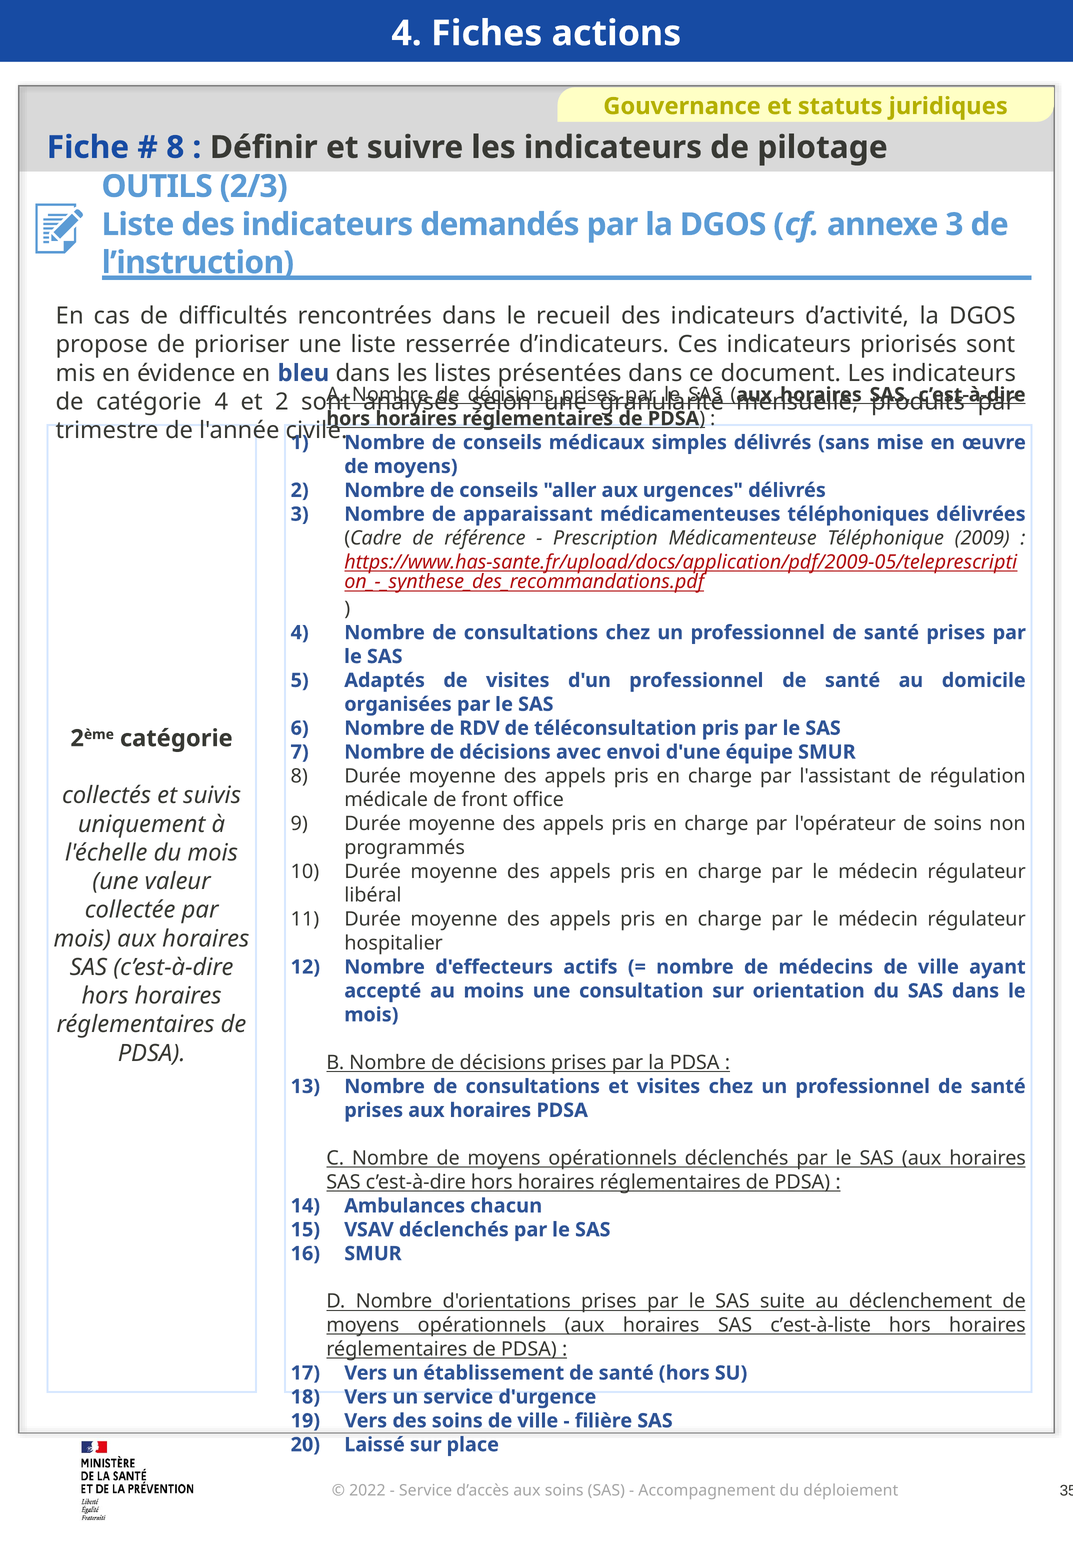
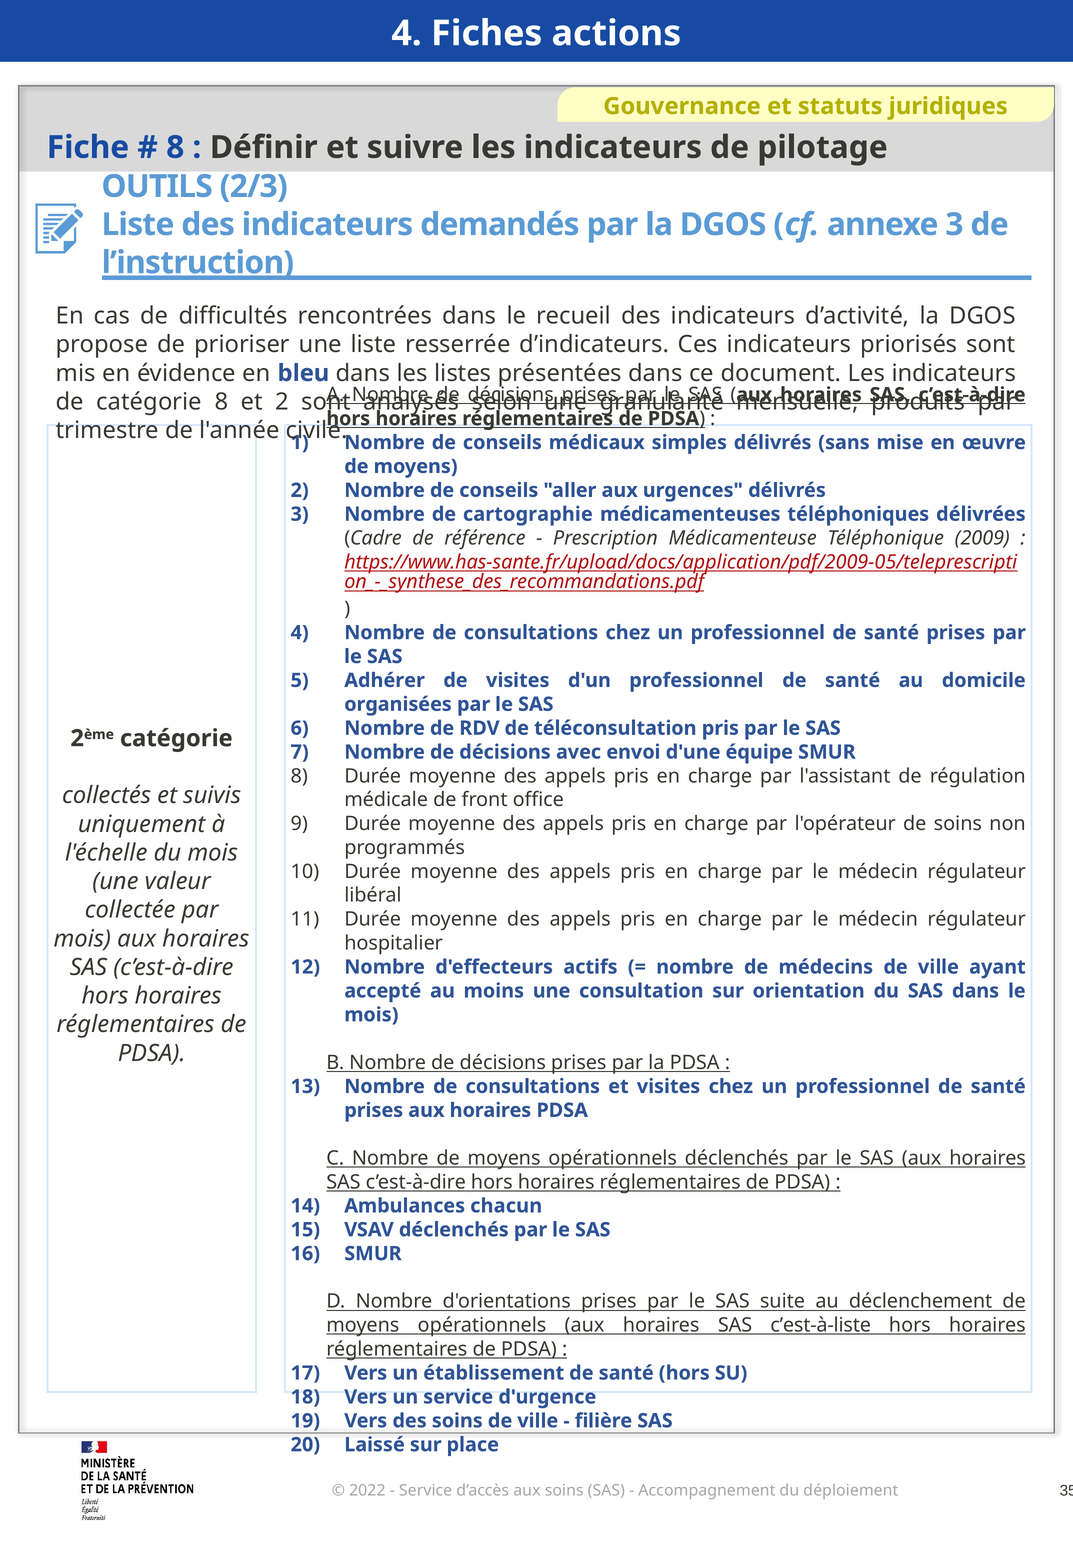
catégorie 4: 4 -> 8 (221, 402)
apparaissant: apparaissant -> cartographie (528, 514)
Adaptés: Adaptés -> Adhérer (385, 680)
